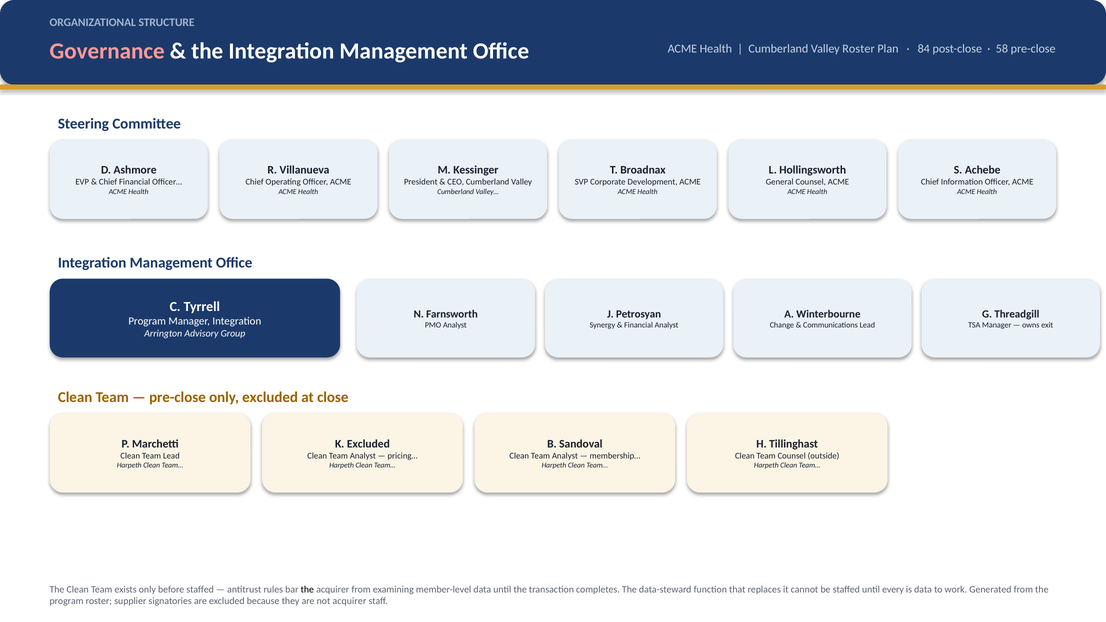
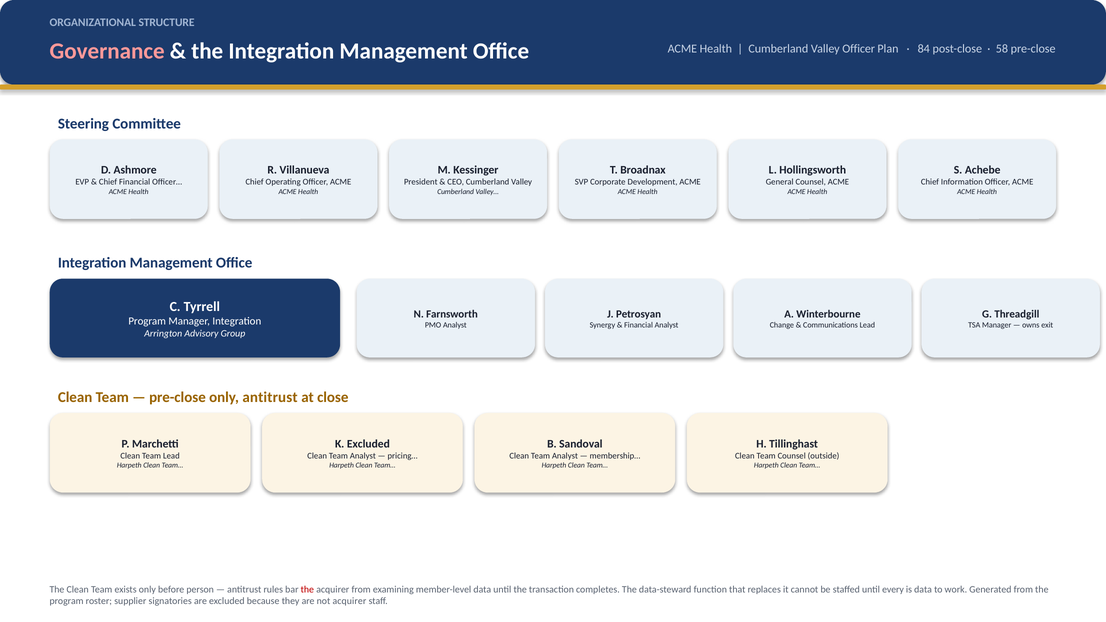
Valley Roster: Roster -> Officer (859, 49)
only excluded: excluded -> antitrust (270, 397)
before staffed: staffed -> person (200, 590)
the colour: black -> red (307, 590)
